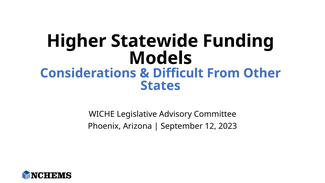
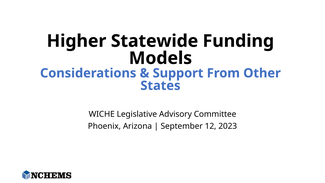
Difficult: Difficult -> Support (178, 73)
